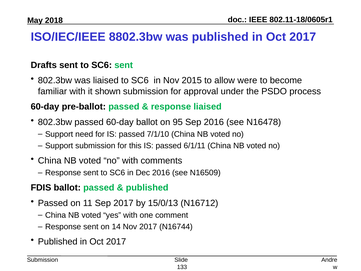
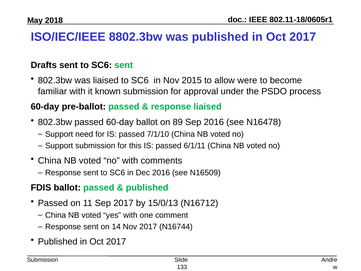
shown: shown -> known (108, 91)
95: 95 -> 89 (178, 122)
